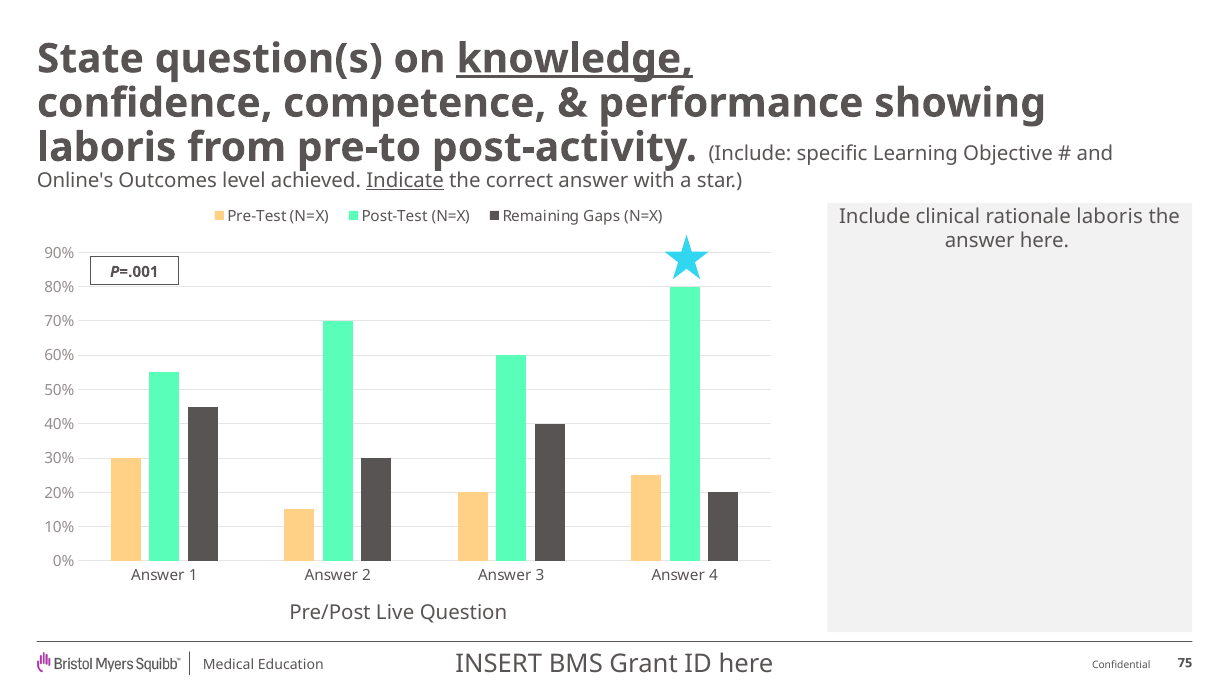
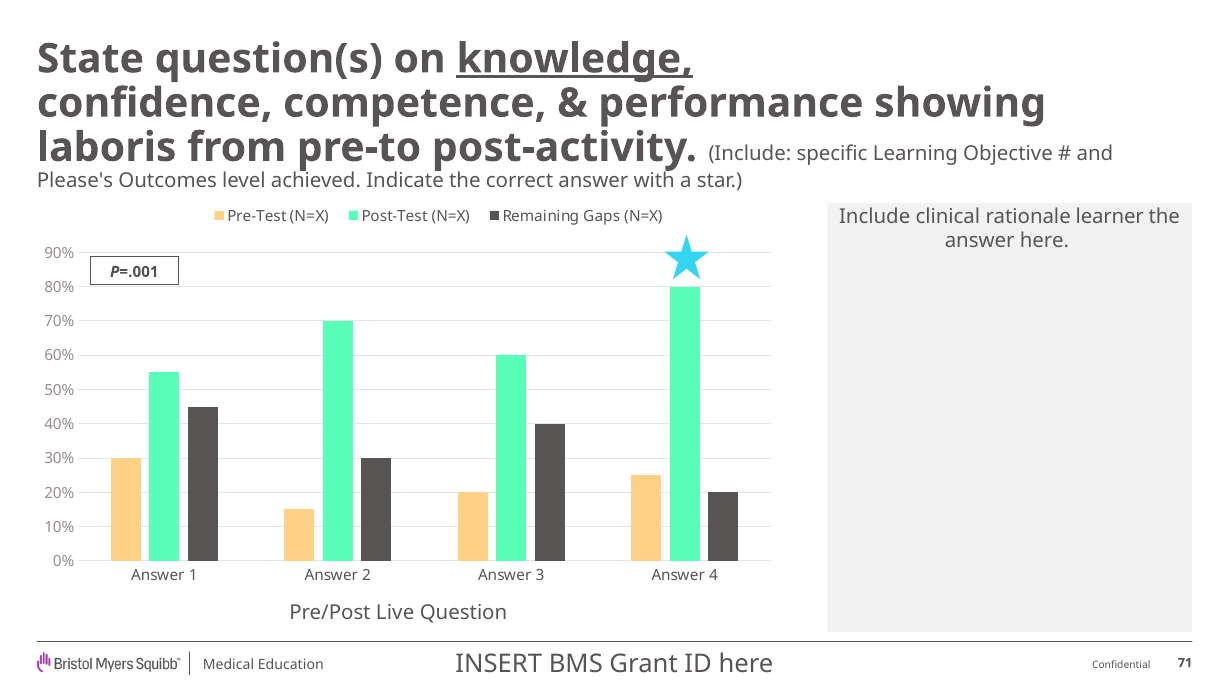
Online's: Online's -> Please's (75, 181)
Indicate underline: present -> none (405, 181)
rationale laboris: laboris -> learner (1110, 216)
75: 75 -> 71 (1185, 662)
